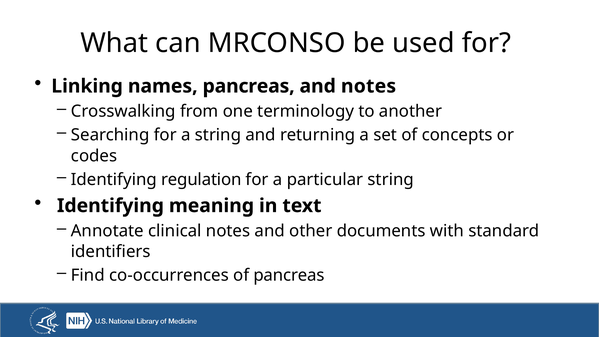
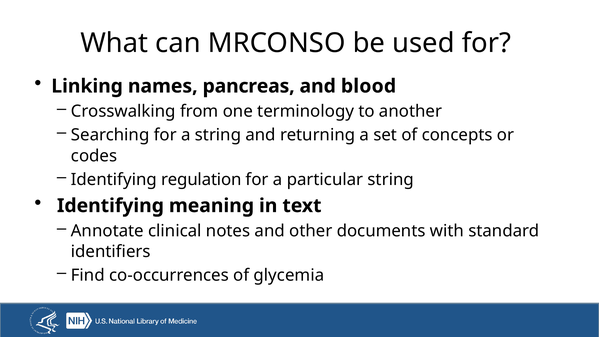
and notes: notes -> blood (369, 86)
of pancreas: pancreas -> glycemia (289, 275)
